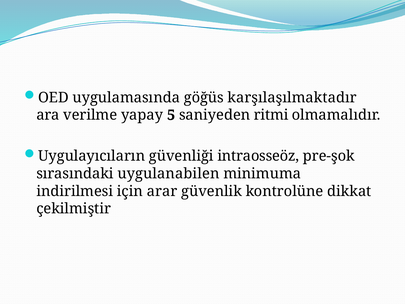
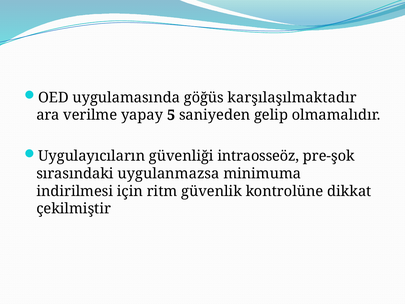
ritmi: ritmi -> gelip (271, 115)
uygulanabilen: uygulanabilen -> uygulanmazsa (168, 174)
arar: arar -> ritm (162, 191)
